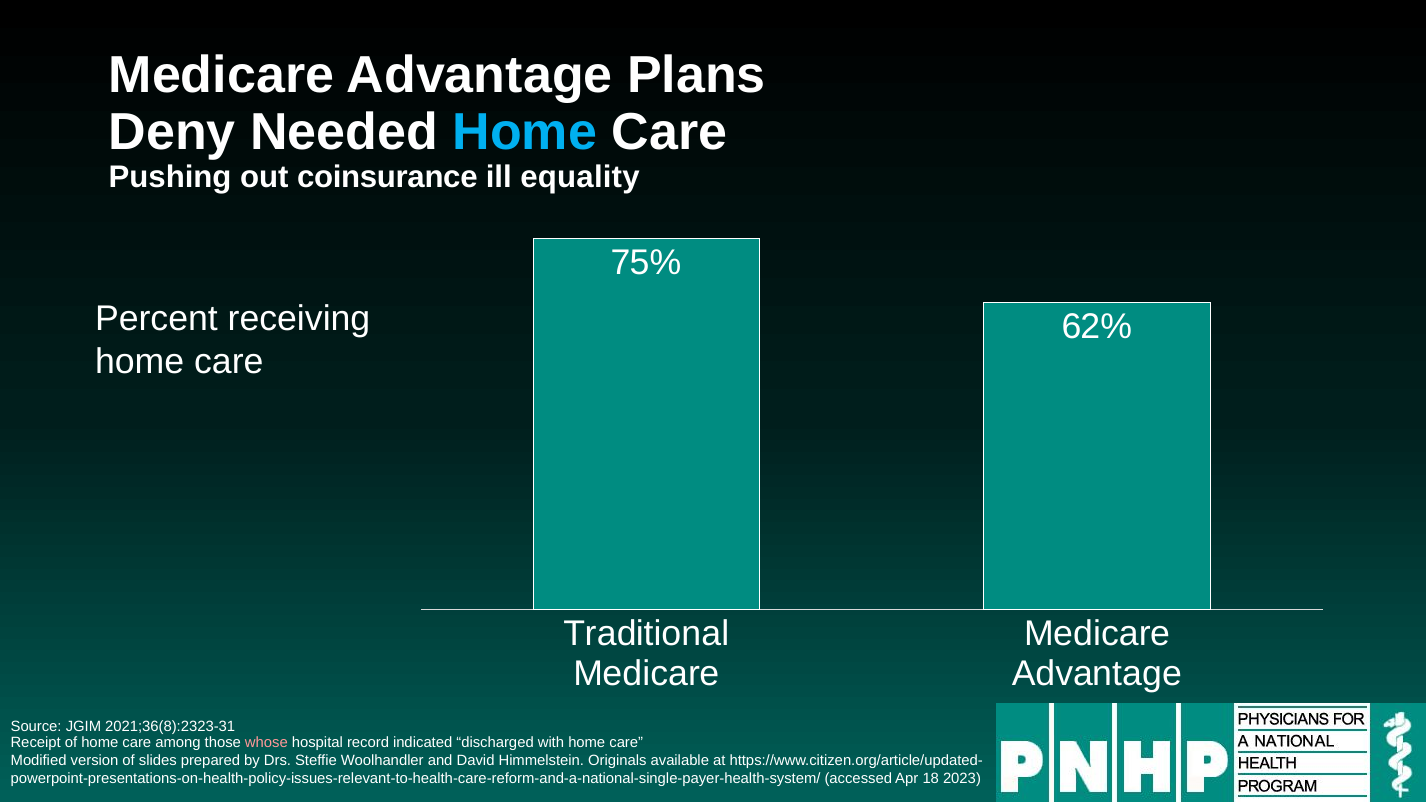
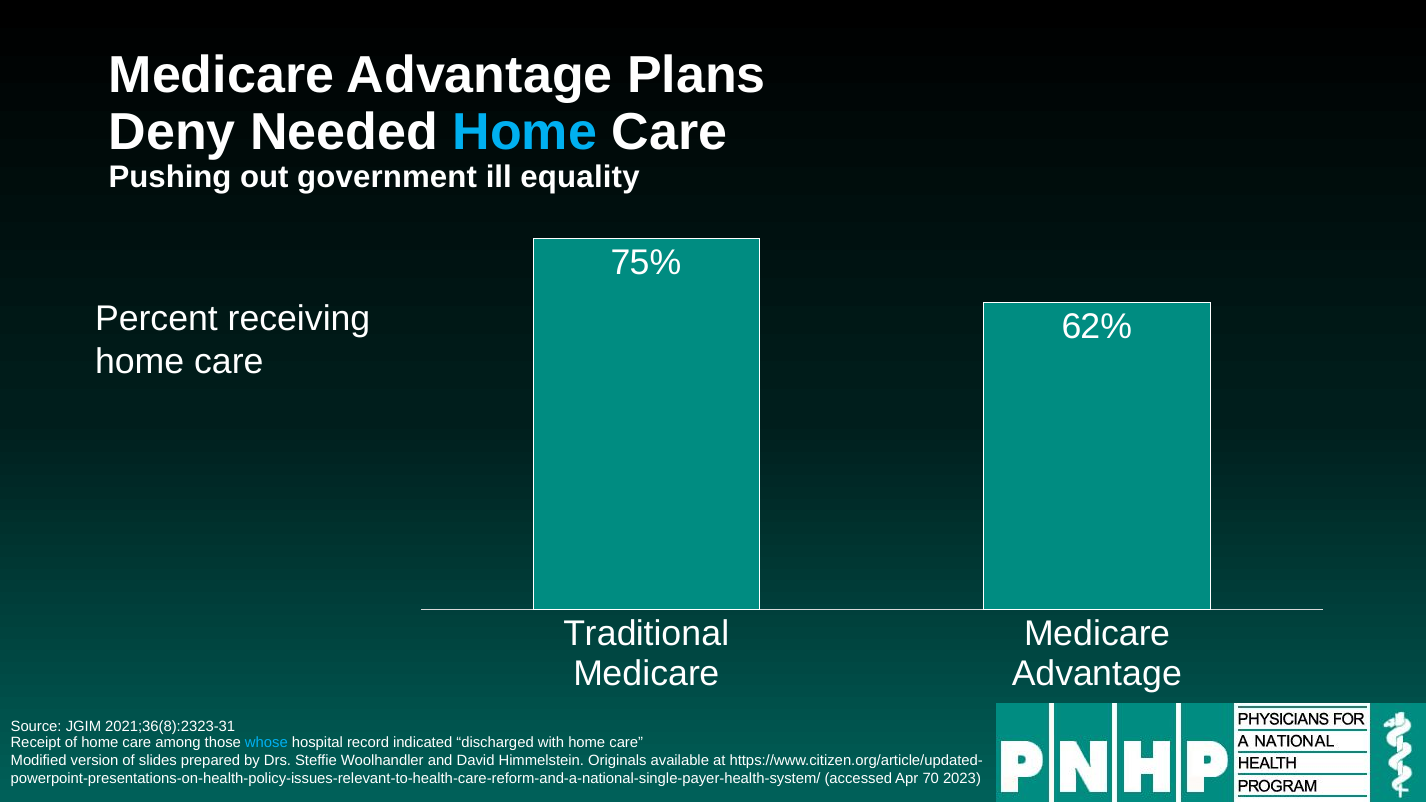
coinsurance: coinsurance -> government (387, 177)
whose colour: pink -> light blue (266, 743)
18: 18 -> 70 (931, 779)
